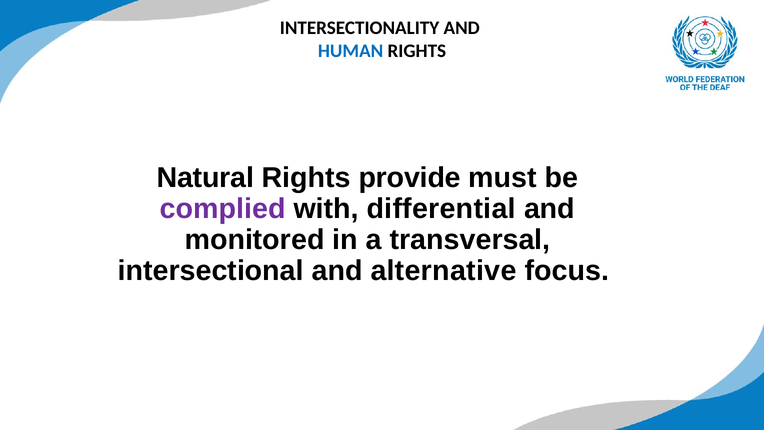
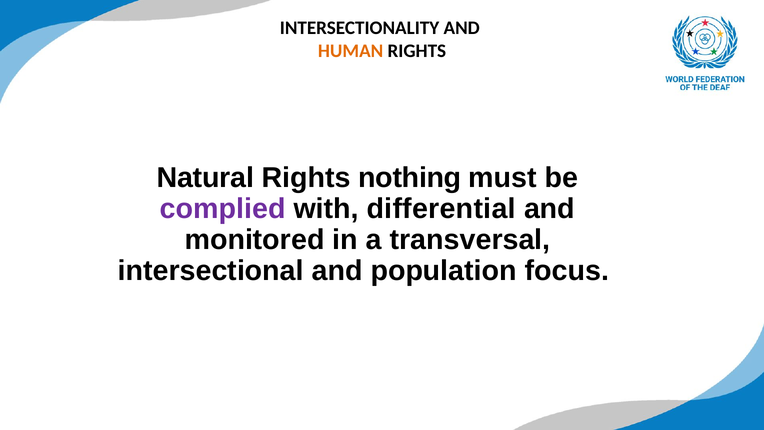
HUMAN colour: blue -> orange (351, 51)
provide: provide -> nothing (410, 178)
alternative: alternative -> population (444, 271)
